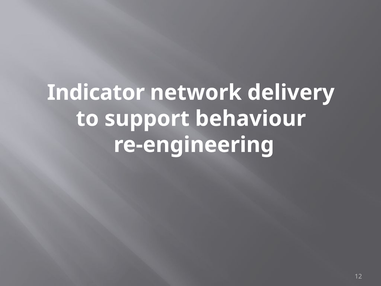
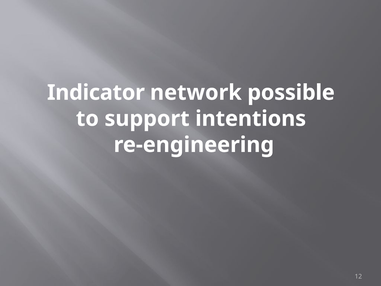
delivery: delivery -> possible (291, 93)
behaviour: behaviour -> intentions (251, 119)
